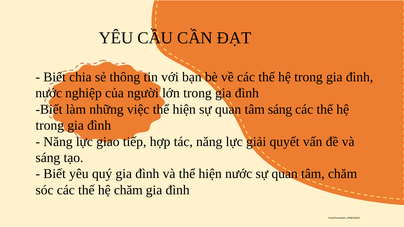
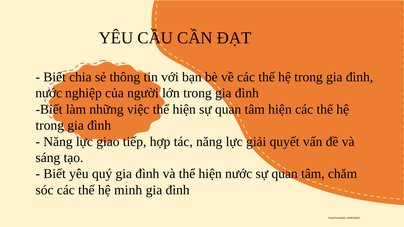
tâm sáng: sáng -> hiện (280, 109)
hệ chăm: chăm -> minh (128, 190)
